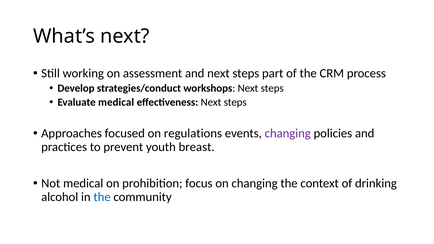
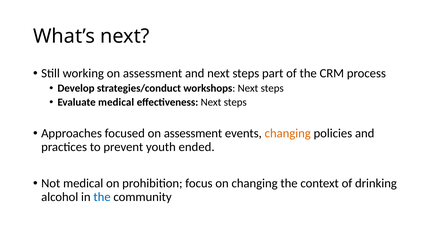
focused on regulations: regulations -> assessment (193, 133)
changing colour: purple -> orange (288, 133)
breast: breast -> ended (197, 147)
